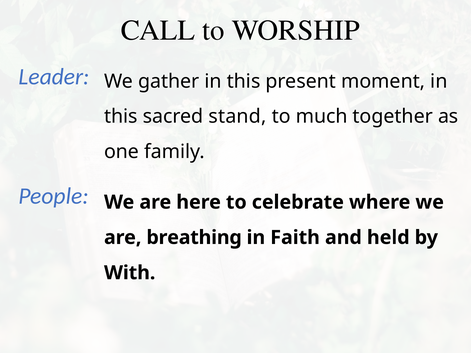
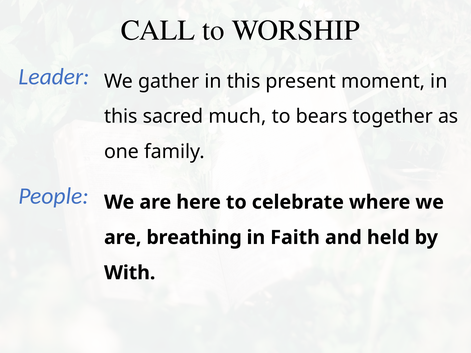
stand: stand -> much (237, 117)
much: much -> bears (322, 117)
